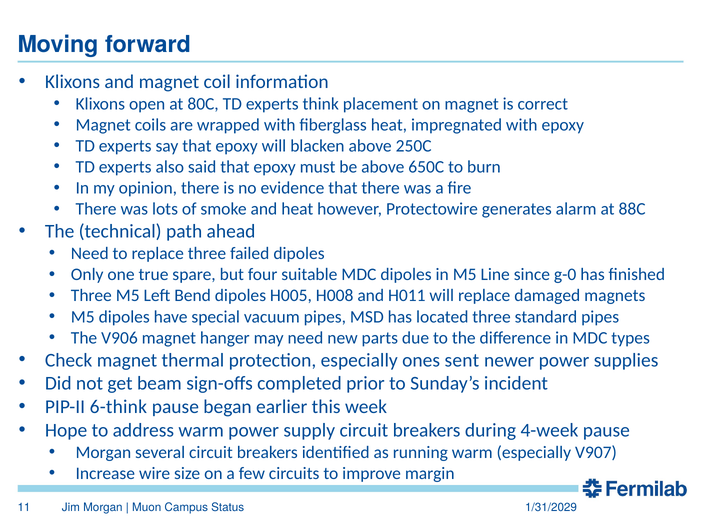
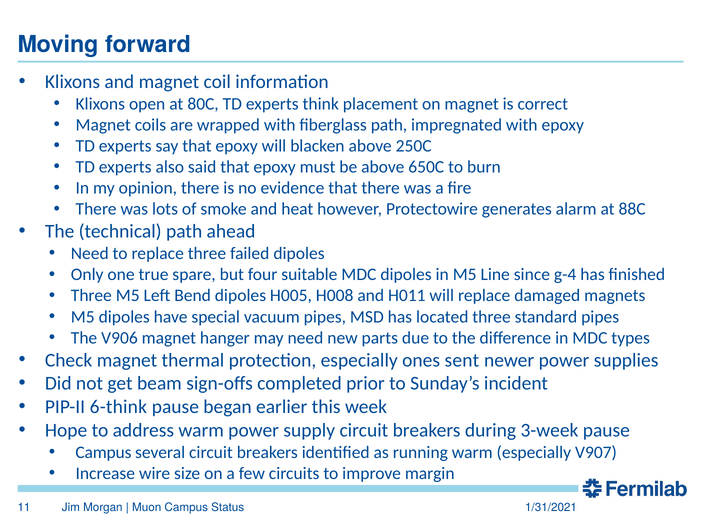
fiberglass heat: heat -> path (389, 125)
g-0: g-0 -> g-4 (565, 275)
4-week: 4-week -> 3-week (549, 430)
Morgan: Morgan -> Campus (103, 452)
1/31/2029: 1/31/2029 -> 1/31/2021 (551, 507)
